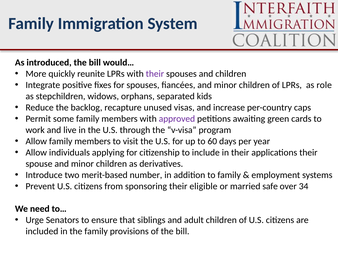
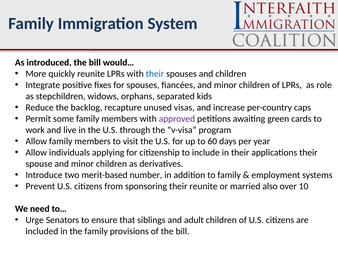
their colour: purple -> blue (155, 74)
their eligible: eligible -> reunite (204, 187)
safe: safe -> also (270, 187)
34: 34 -> 10 (304, 187)
